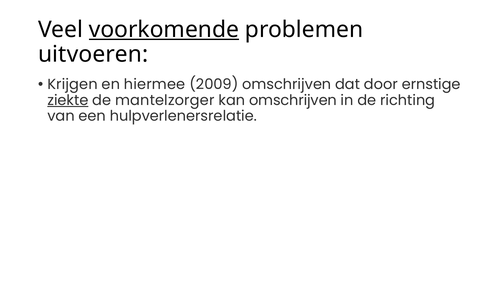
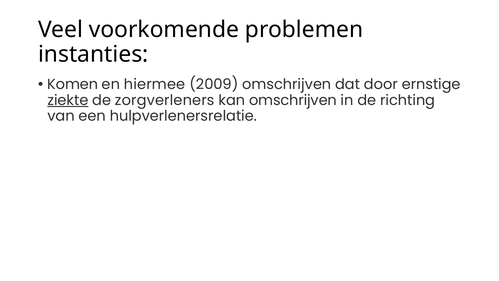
voorkomende underline: present -> none (164, 30)
uitvoeren: uitvoeren -> instanties (93, 54)
Krijgen: Krijgen -> Komen (73, 84)
mantelzorger: mantelzorger -> zorgverleners (165, 100)
